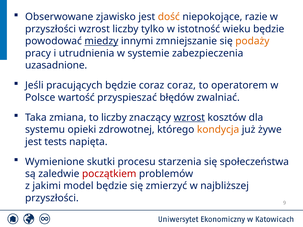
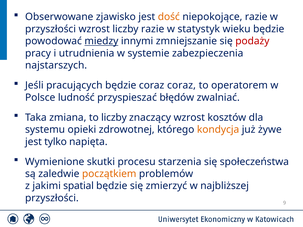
liczby tylko: tylko -> razie (153, 29)
istotność: istotność -> statystyk (199, 29)
podaży colour: orange -> red (252, 41)
uzasadnione: uzasadnione -> najstarszych (56, 65)
wartość: wartość -> ludność (76, 98)
wzrost underline: present -> none (189, 118)
tests: tests -> tylko (56, 142)
początkiem colour: red -> orange (109, 174)
model: model -> spatial (79, 186)
